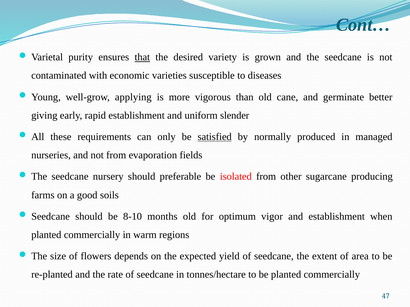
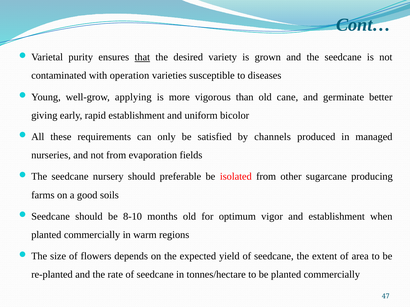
economic: economic -> operation (130, 76)
slender: slender -> bicolor (235, 116)
satisfied underline: present -> none (215, 137)
normally: normally -> channels (273, 137)
